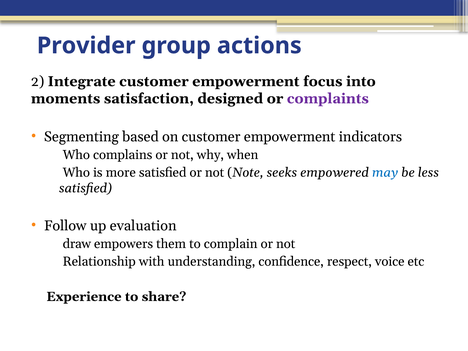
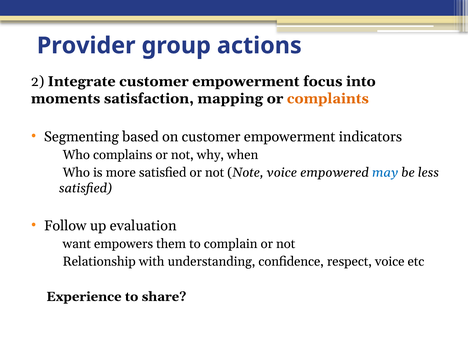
designed: designed -> mapping (230, 99)
complaints colour: purple -> orange (328, 99)
Note seeks: seeks -> voice (282, 173)
draw: draw -> want (77, 244)
